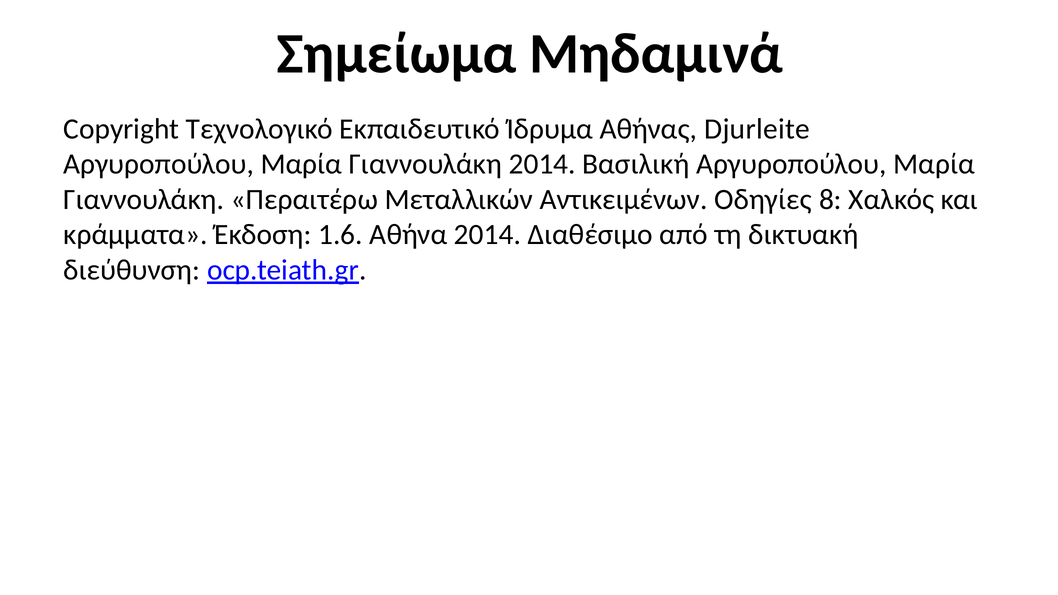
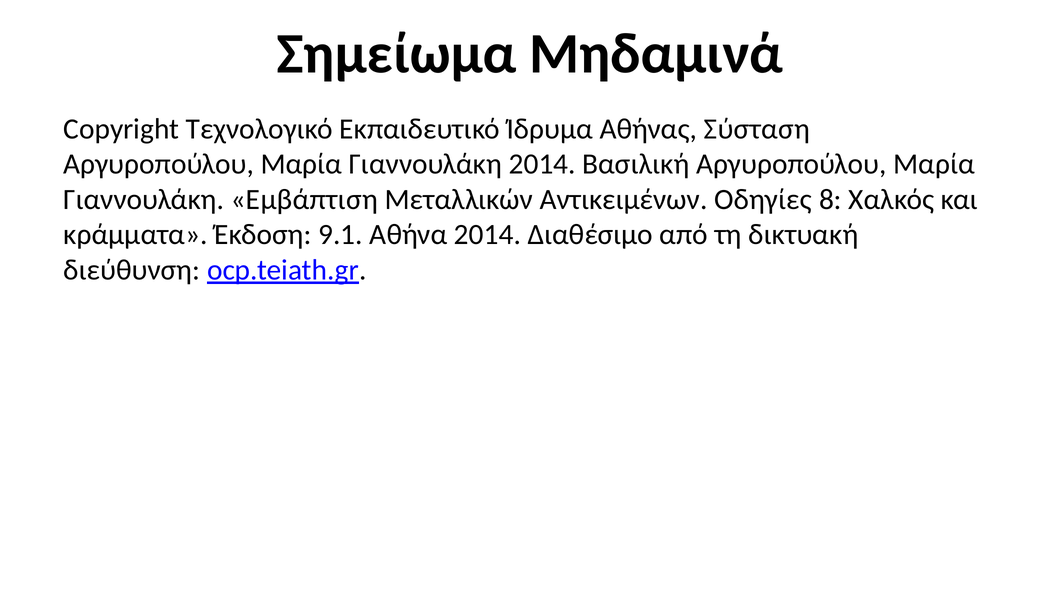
Djurleite: Djurleite -> Σύσταση (757, 129)
Περαιτέρω: Περαιτέρω -> Εμβάπτιση (304, 200)
1.6: 1.6 -> 9.1 (340, 235)
